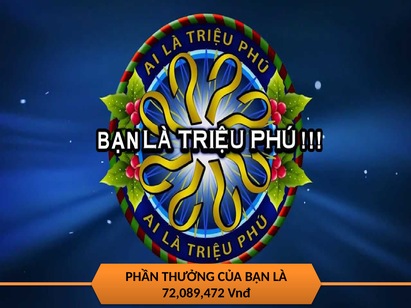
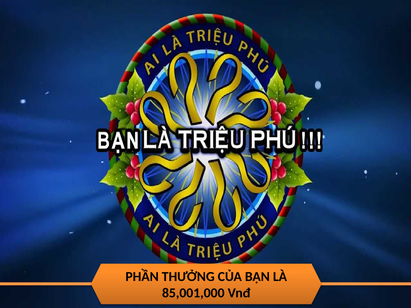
72,089,472: 72,089,472 -> 85,001,000 (193, 293)
